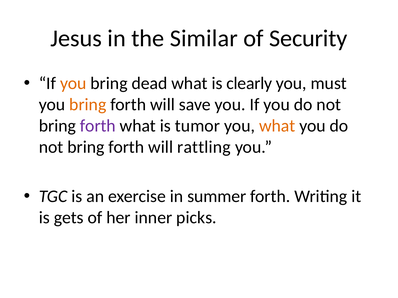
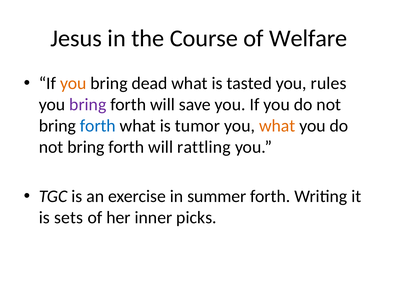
Similar: Similar -> Course (204, 39)
Security: Security -> Welfare (308, 39)
clearly: clearly -> tasted (249, 83)
must: must -> rules (329, 83)
bring colour: orange -> purple (88, 105)
forth colour: purple -> blue (98, 126)
gets: gets -> sets (69, 218)
